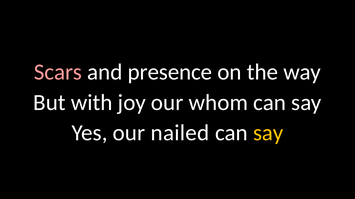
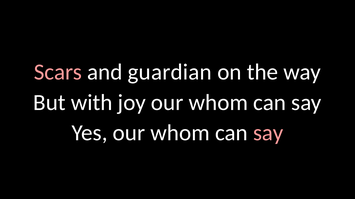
presence: presence -> guardian (170, 72)
Yes our nailed: nailed -> whom (180, 133)
say colour: yellow -> pink (268, 133)
